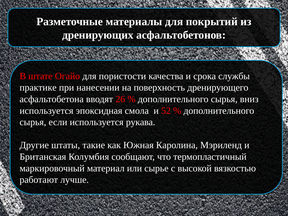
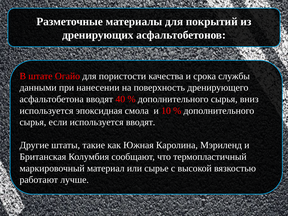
практике: практике -> данными (38, 88)
26: 26 -> 40 (120, 99)
52: 52 -> 10 (166, 111)
используется рукава: рукава -> вводят (141, 122)
